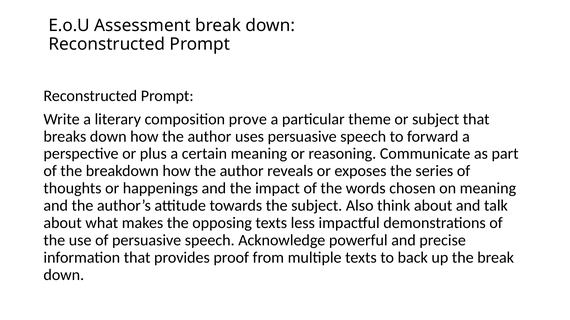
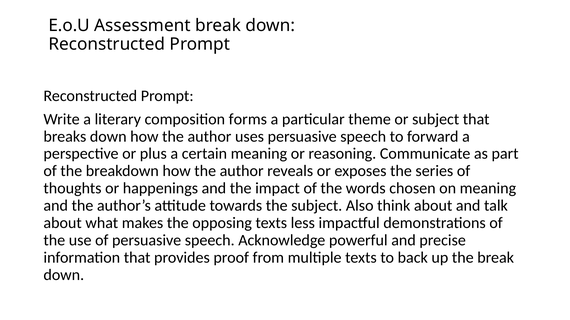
prove: prove -> forms (248, 119)
